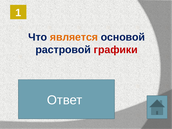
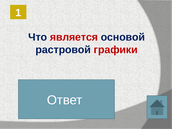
является colour: orange -> red (74, 37)
